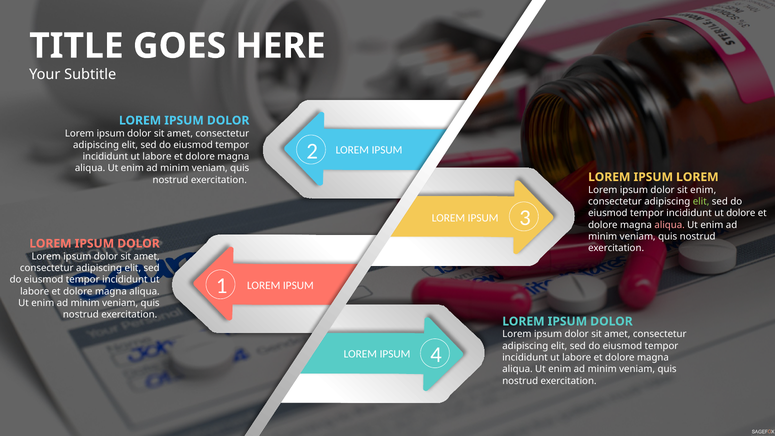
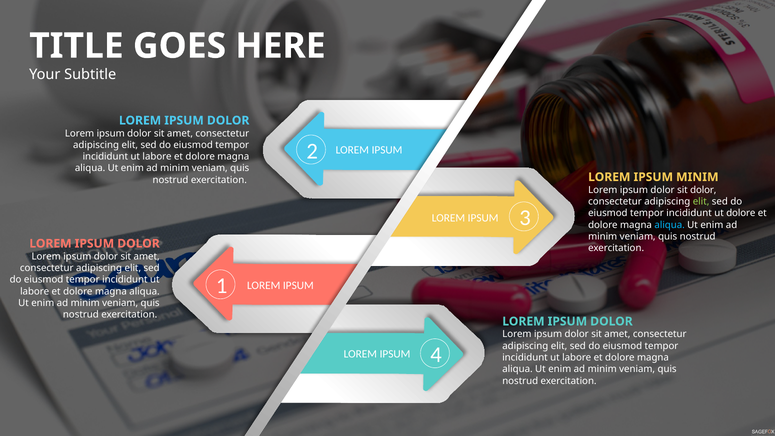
LOREM: LOREM -> MINIM (697, 177)
sit enim: enim -> dolor (703, 190)
aliqua colour: pink -> light blue (670, 225)
